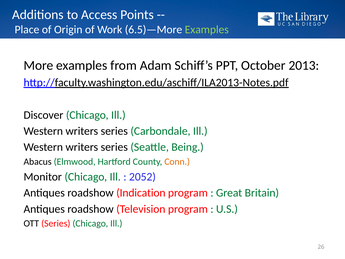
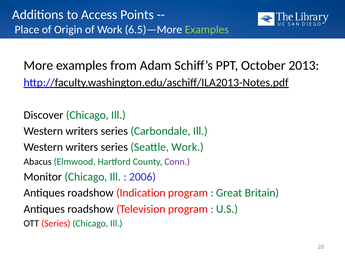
Seattle Being: Being -> Work (188, 147)
Conn colour: orange -> purple (177, 161)
2052: 2052 -> 2006 (142, 177)
